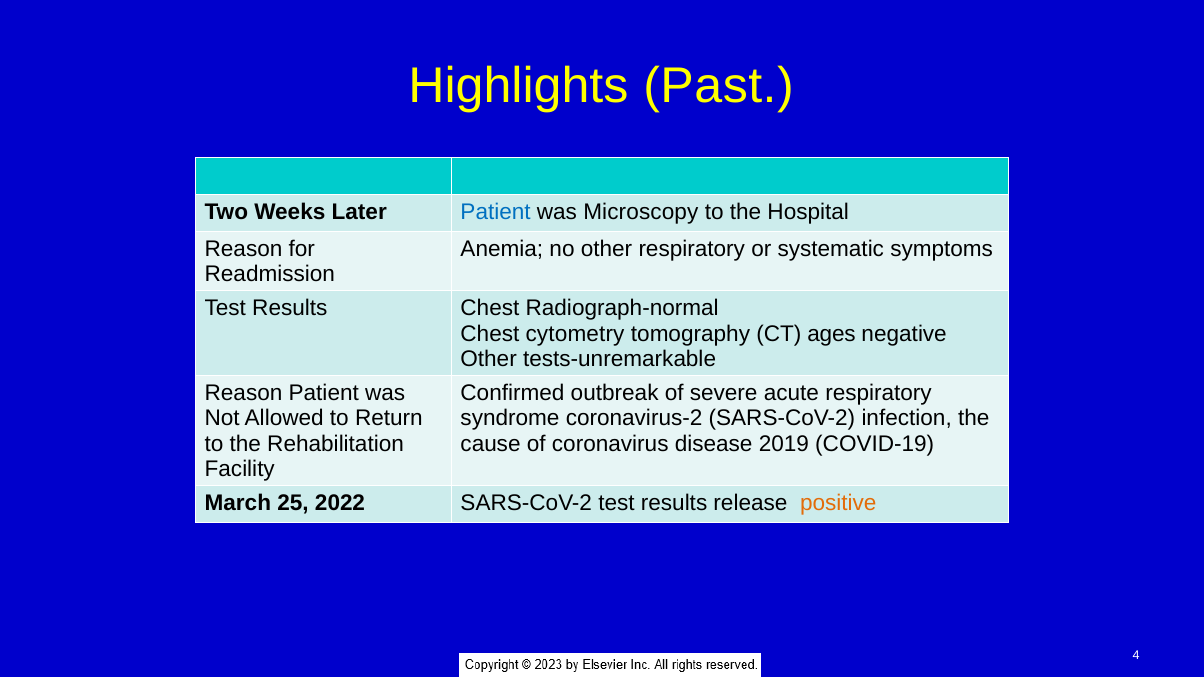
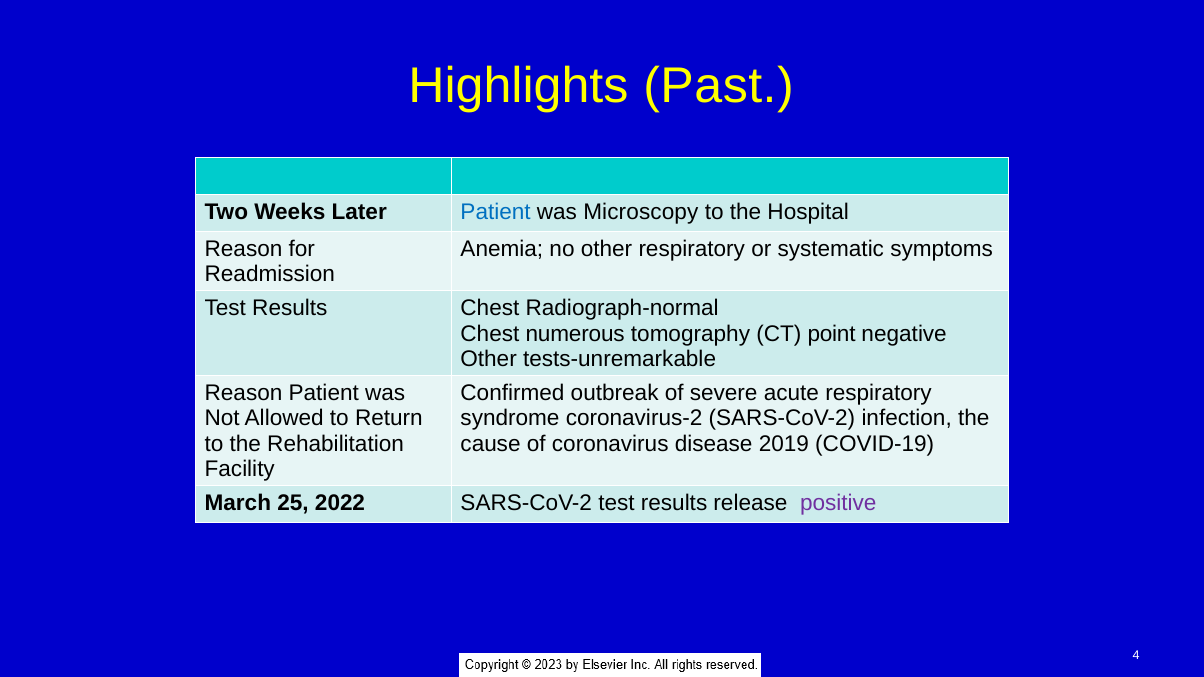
cytometry: cytometry -> numerous (575, 334)
ages: ages -> point (832, 334)
positive colour: orange -> purple (838, 503)
